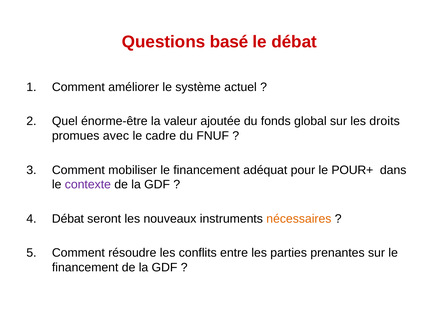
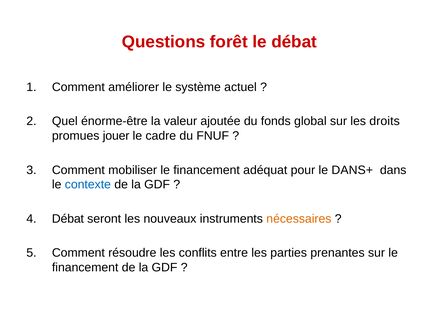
basé: basé -> forêt (229, 42)
avec: avec -> jouer (116, 136)
POUR+: POUR+ -> DANS+ (352, 170)
contexte colour: purple -> blue (88, 185)
